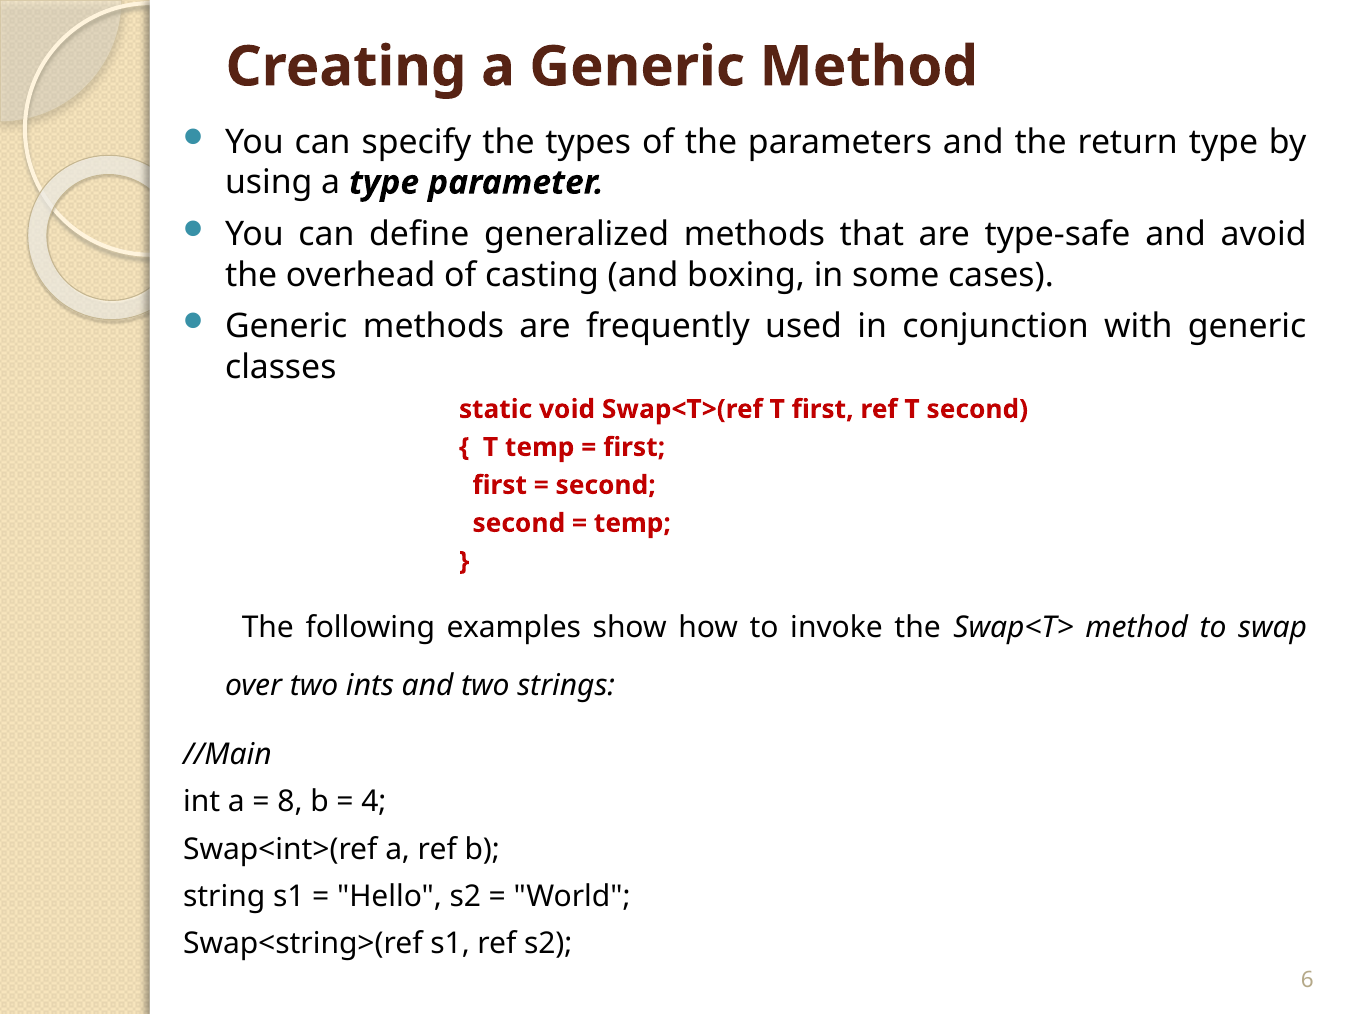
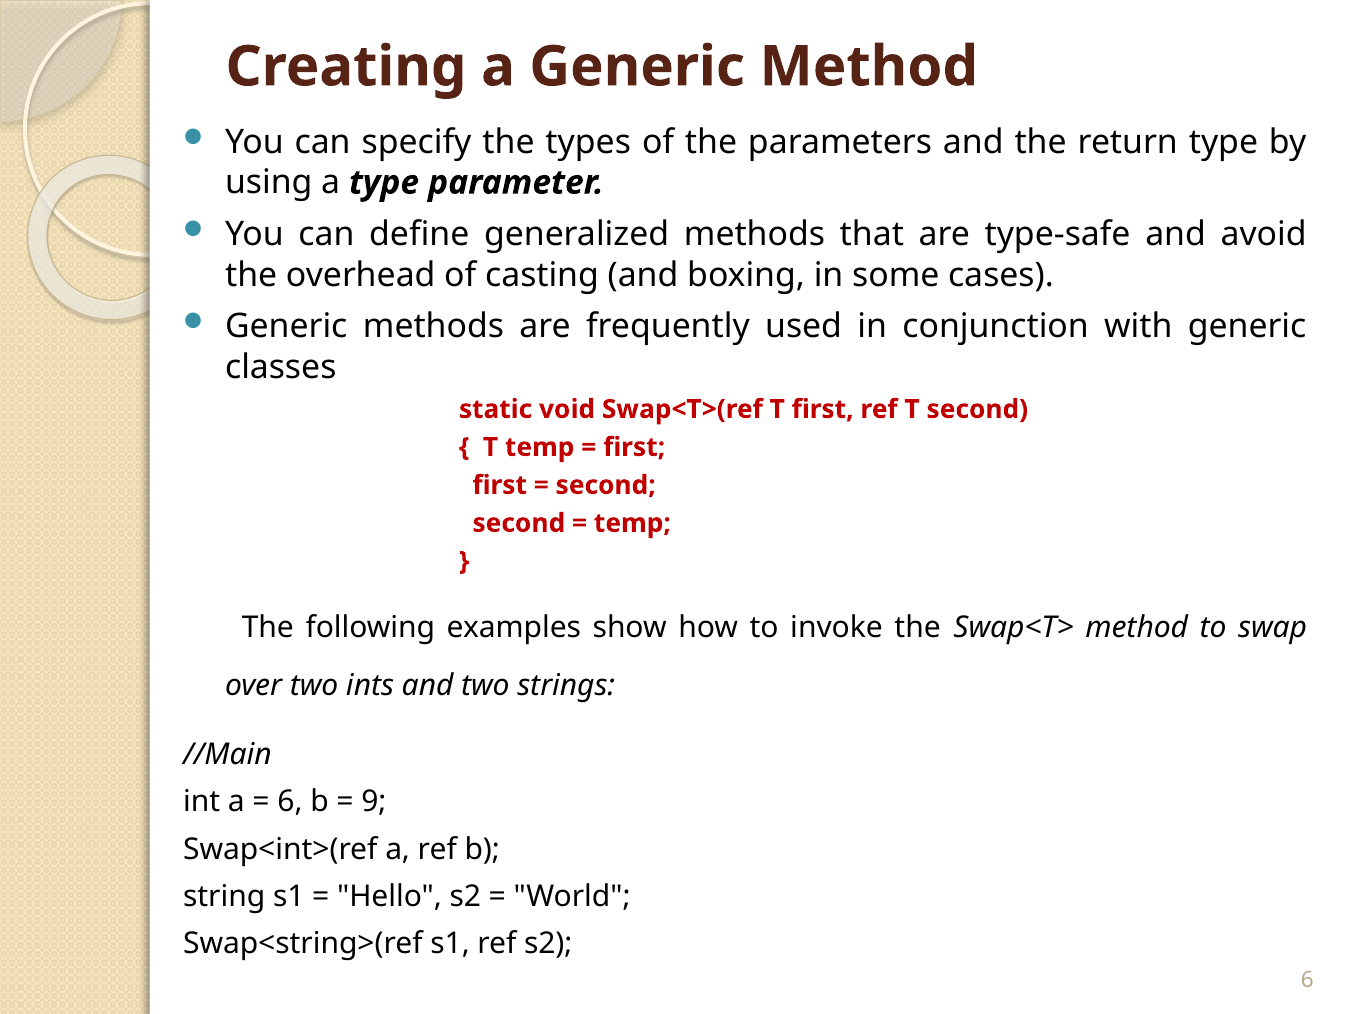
8: 8 -> 6 (290, 802)
4: 4 -> 9 (374, 802)
